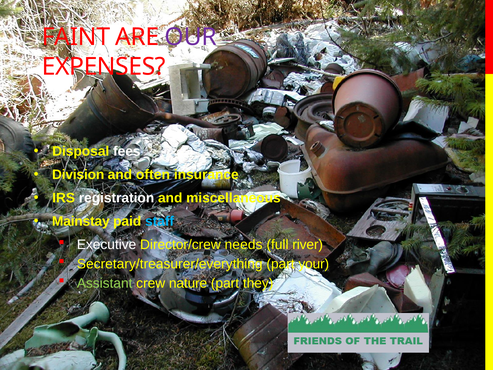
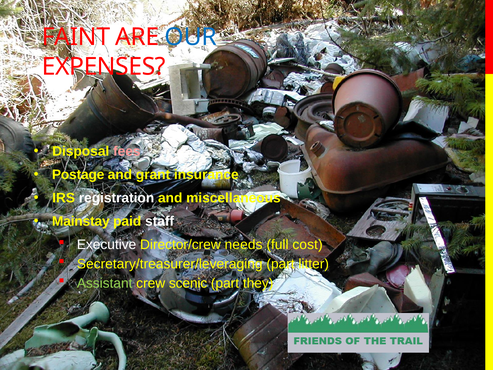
OUR colour: purple -> blue (191, 37)
fees colour: white -> pink (127, 151)
Division: Division -> Postage (78, 175)
often: often -> grant (153, 175)
staff colour: light blue -> white (160, 221)
river: river -> cost (308, 245)
Secretary/treasurer/everything: Secretary/treasurer/everything -> Secretary/treasurer/leveraging (170, 264)
your: your -> litter (314, 264)
nature: nature -> scenic (188, 283)
